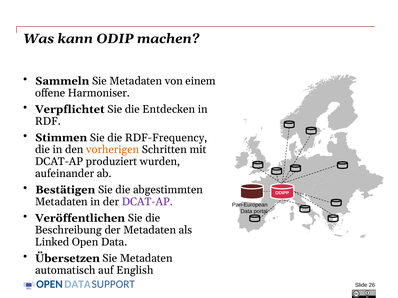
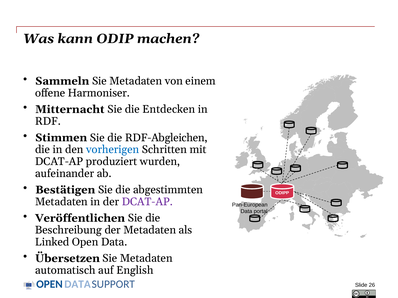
Verpflichtet: Verpflichtet -> Mitternacht (70, 109)
RDF-Frequency: RDF-Frequency -> RDF-Abgleichen (166, 138)
vorherigen colour: orange -> blue (113, 150)
